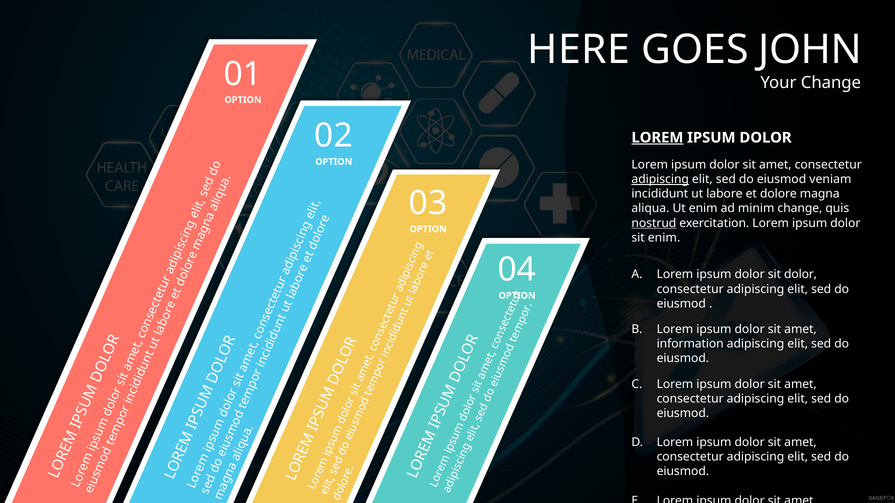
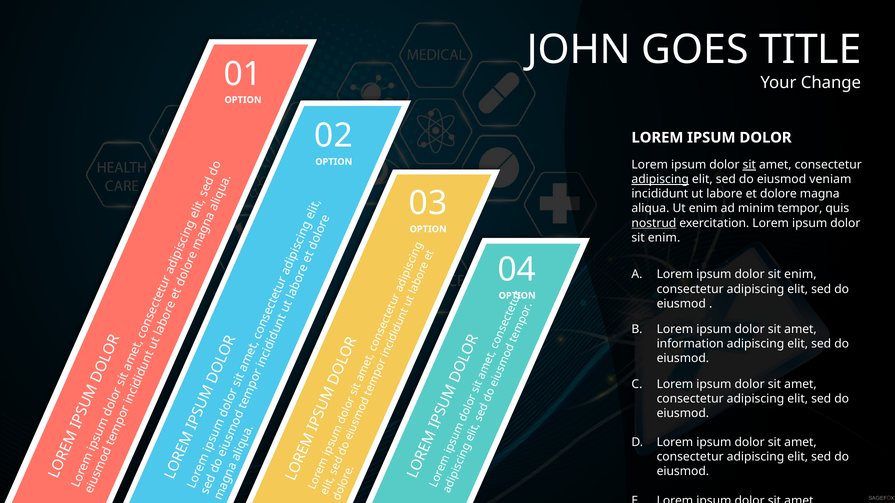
HERE: HERE -> JOHN (579, 50)
JOHN: JOHN -> TITLE (810, 50)
LOREM underline: present -> none (657, 138)
sit underline: none -> present (749, 165)
minim change: change -> tempor (800, 209)
dolor: dolor -> enim (800, 275)
